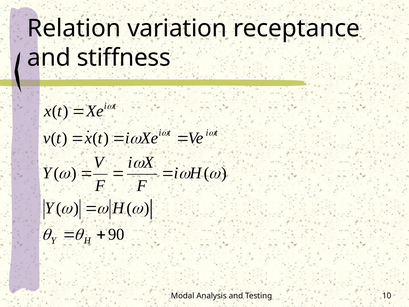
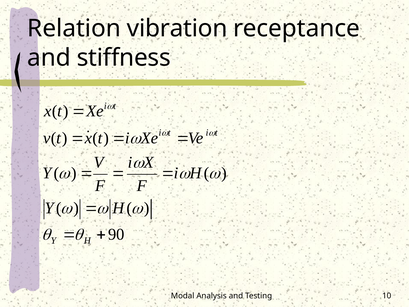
variation: variation -> vibration (177, 28)
